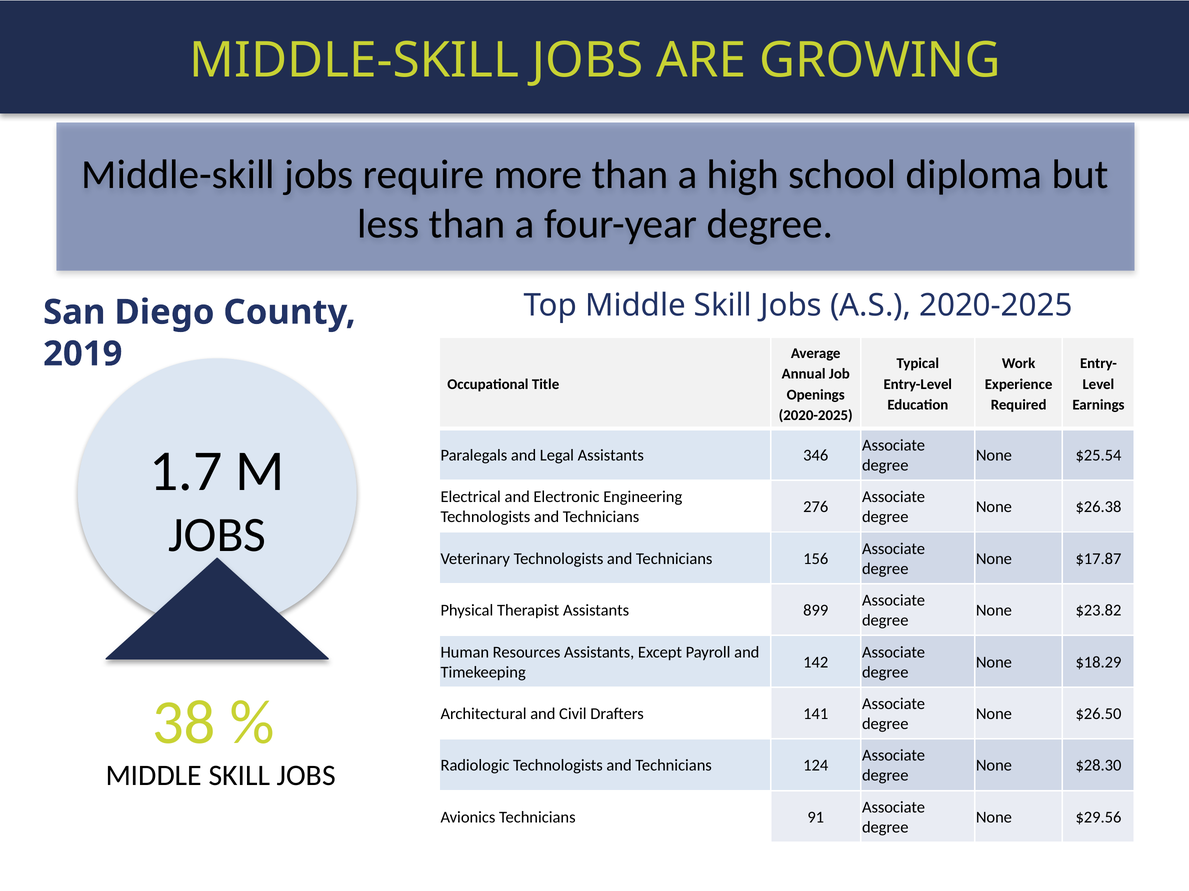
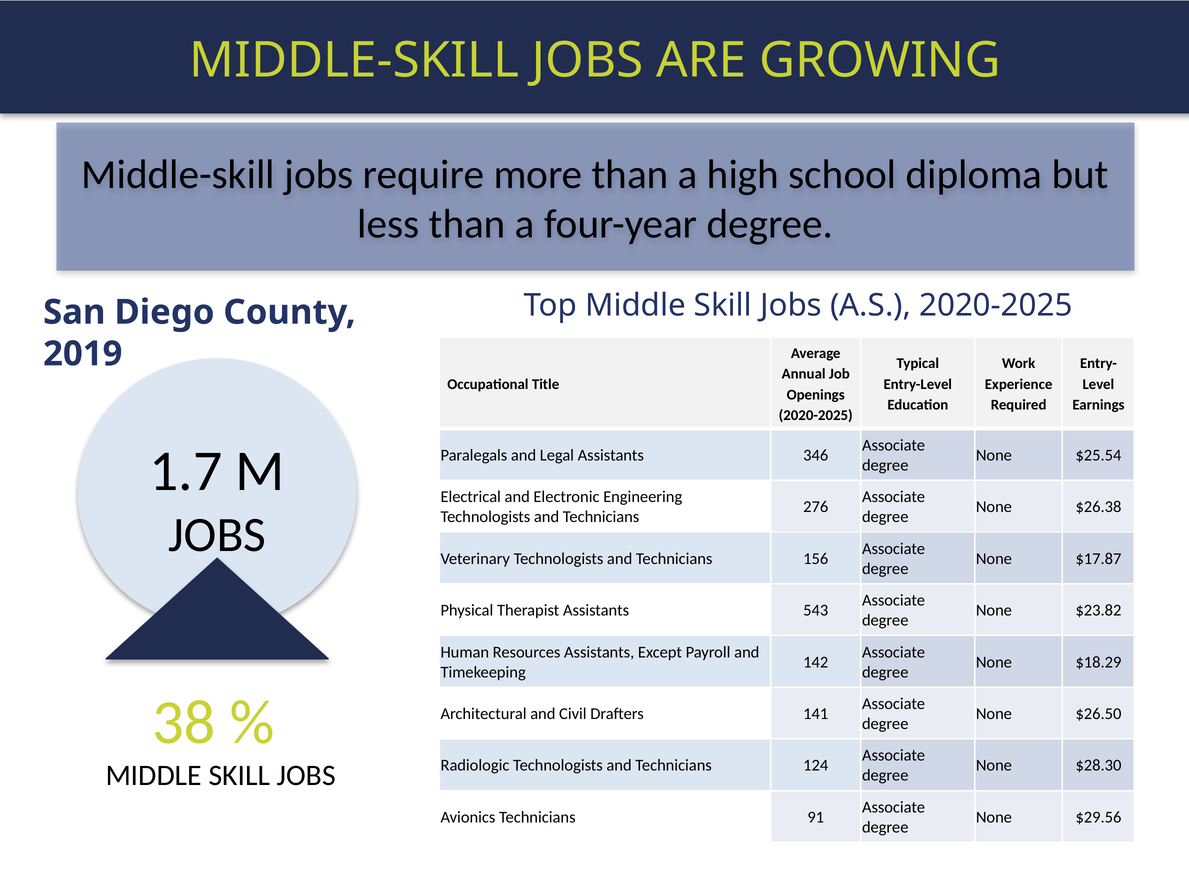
899: 899 -> 543 (816, 611)
